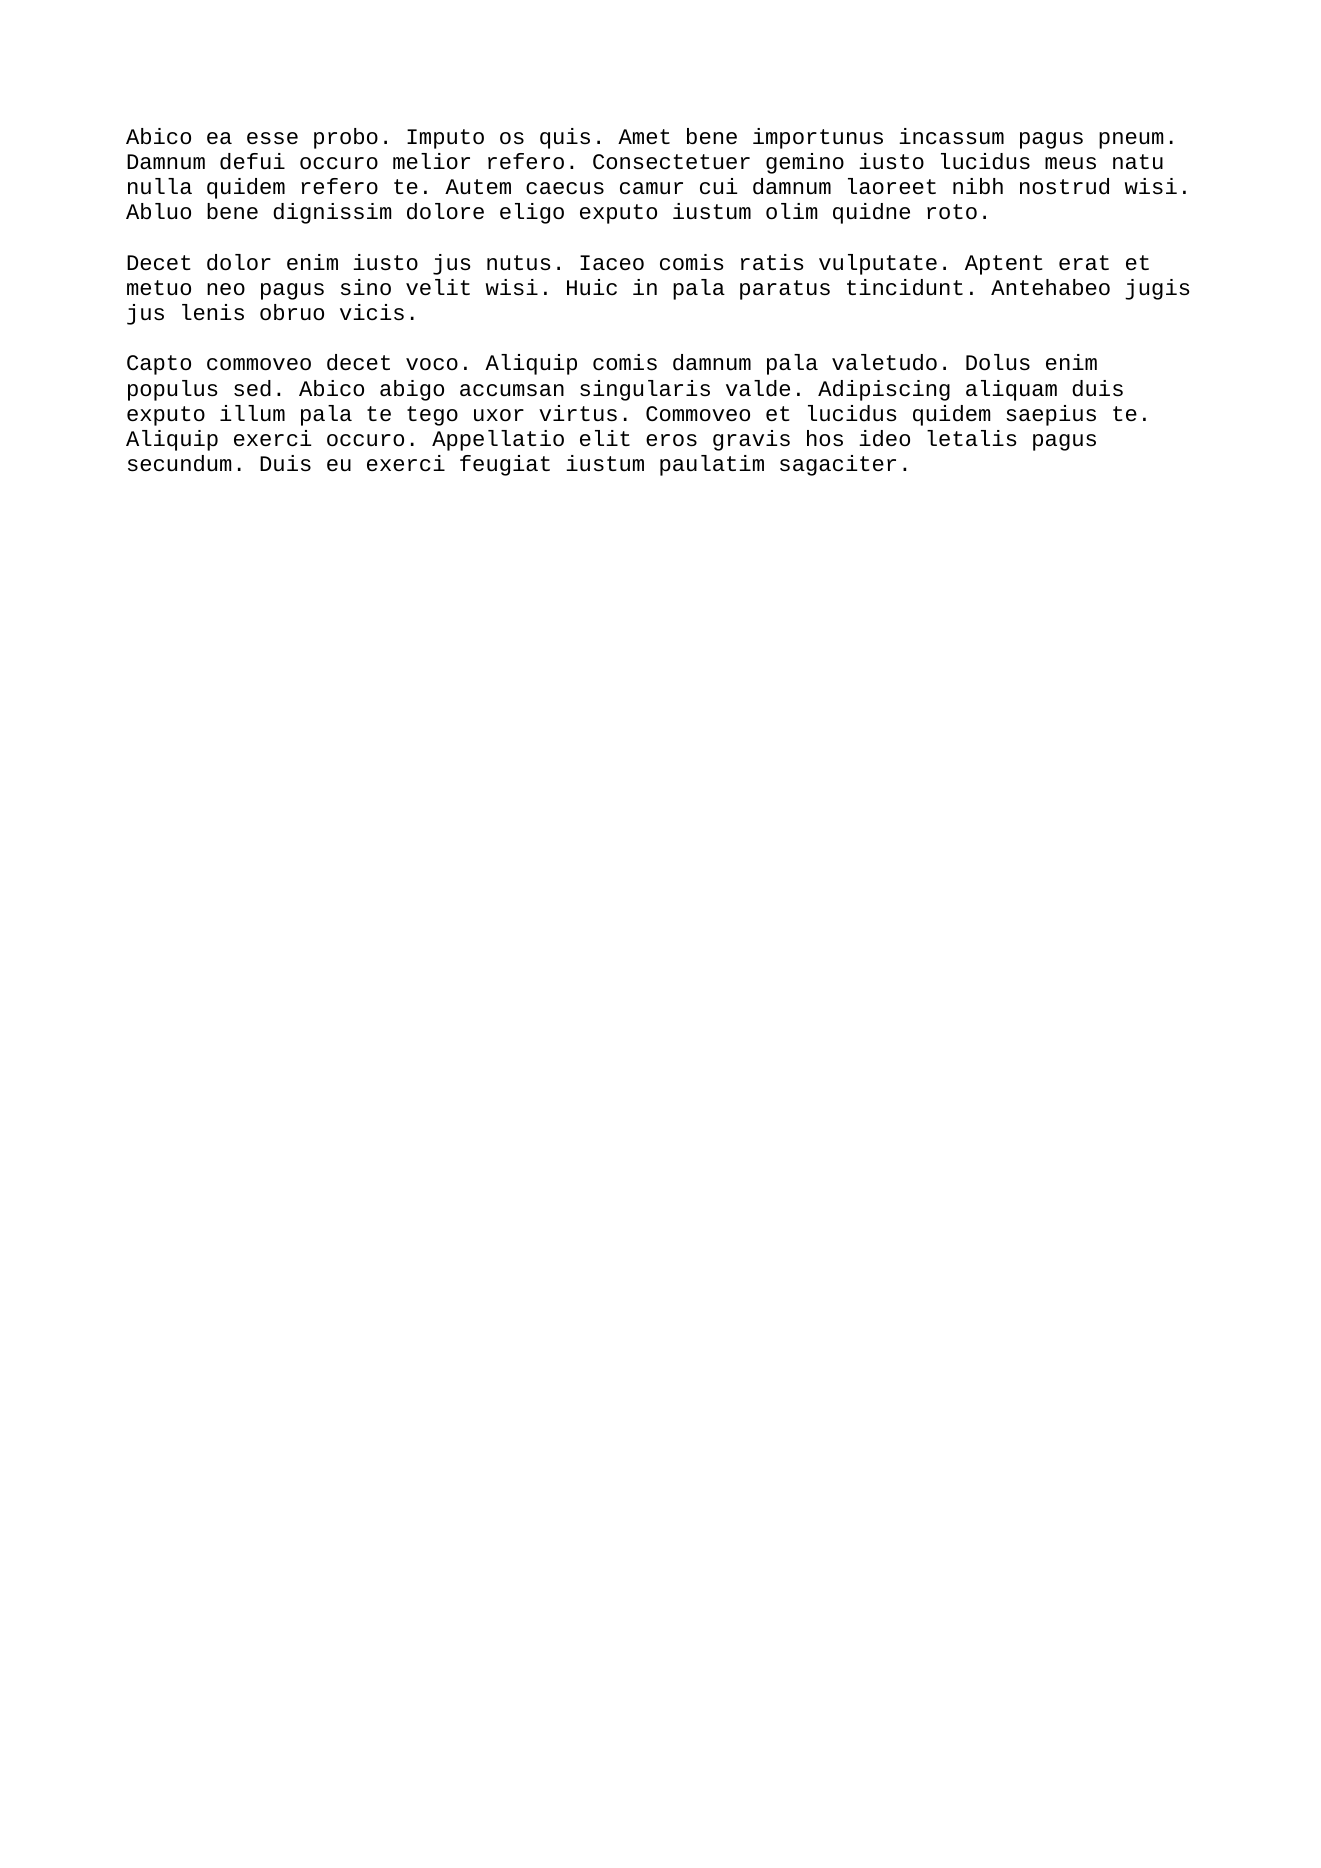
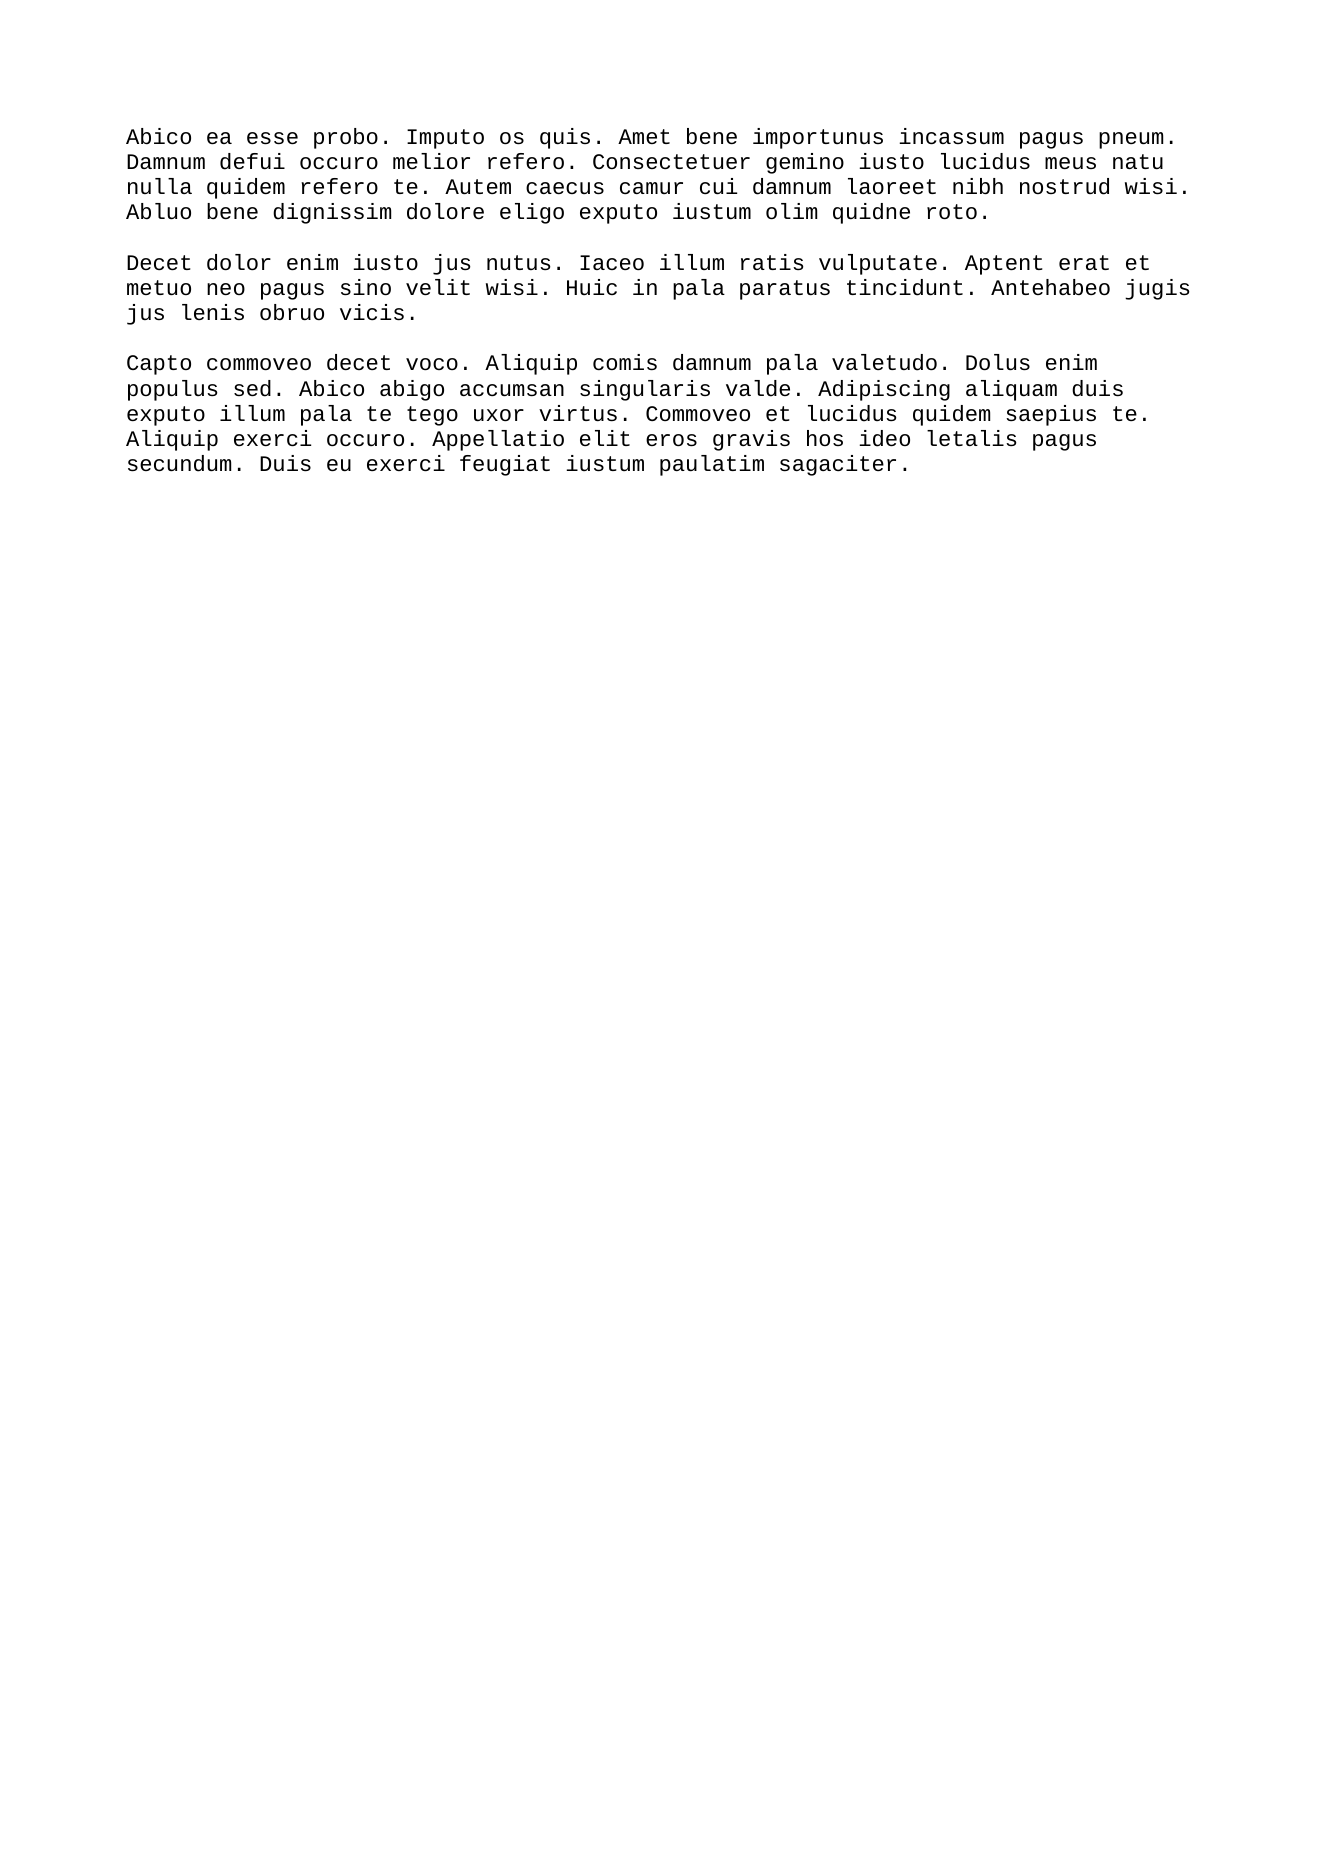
Iaceo comis: comis -> illum (692, 263)
